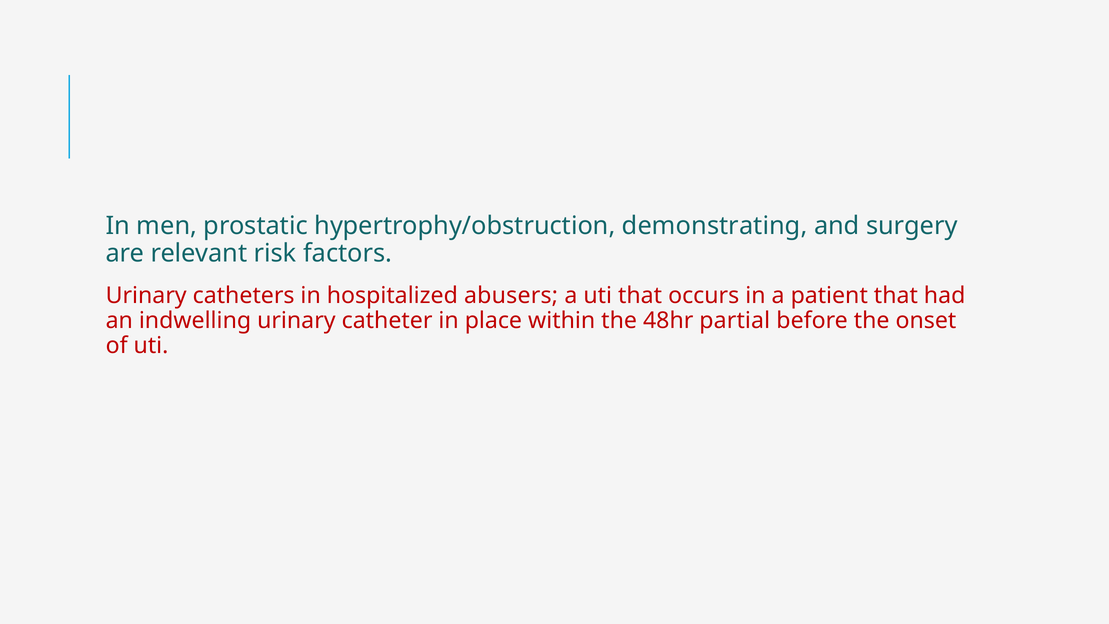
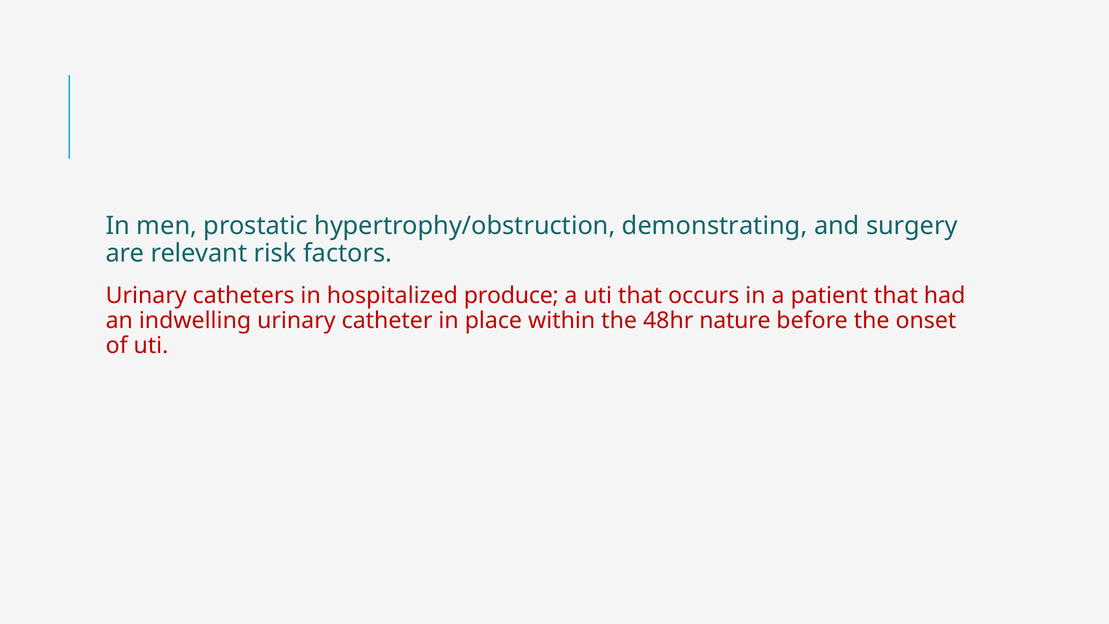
abusers: abusers -> produce (511, 295)
partial: partial -> nature (735, 320)
